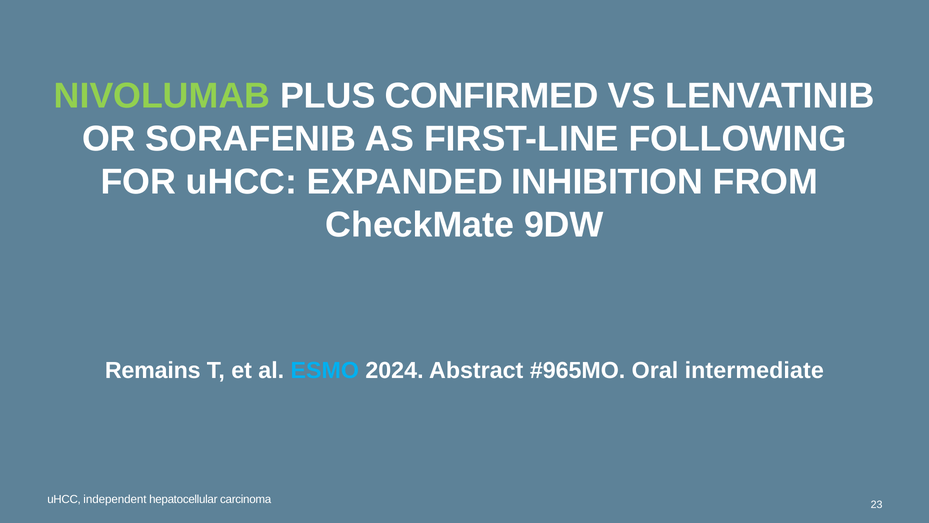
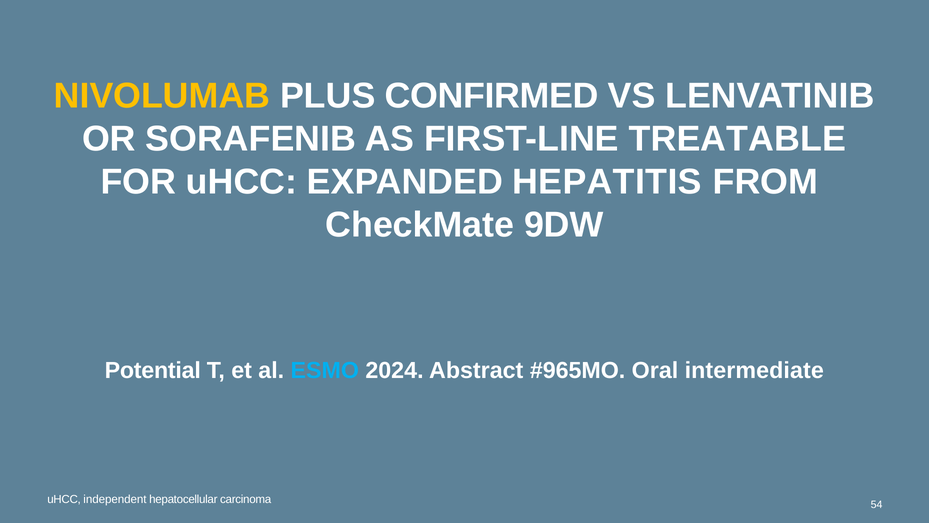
NIVOLUMAB colour: light green -> yellow (162, 96)
FOLLOWING: FOLLOWING -> TREATABLE (737, 139)
INHIBITION: INHIBITION -> HEPATITIS (607, 182)
Remains: Remains -> Potential (153, 370)
23: 23 -> 54 (877, 504)
